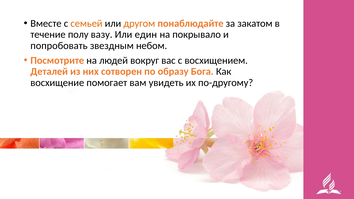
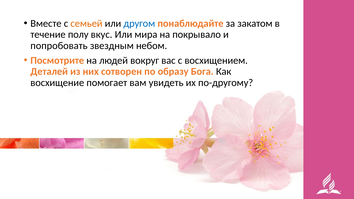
другом colour: orange -> blue (139, 23)
вазу: вазу -> вкус (102, 35)
един: един -> мира (146, 35)
